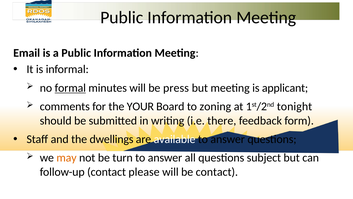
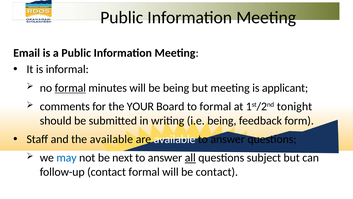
be press: press -> being (176, 88)
to zoning: zoning -> formal (215, 106)
i.e there: there -> being (222, 120)
the dwellings: dwellings -> available (111, 139)
may colour: orange -> blue (66, 157)
turn: turn -> next (123, 157)
all underline: none -> present (190, 157)
contact please: please -> formal (144, 172)
